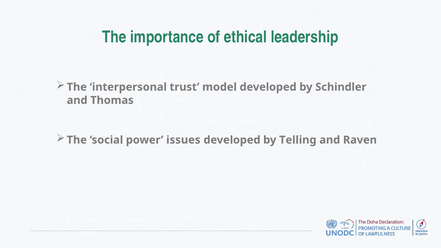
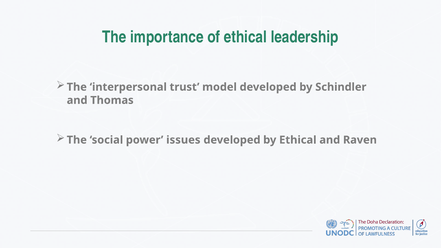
by Telling: Telling -> Ethical (298, 140)
